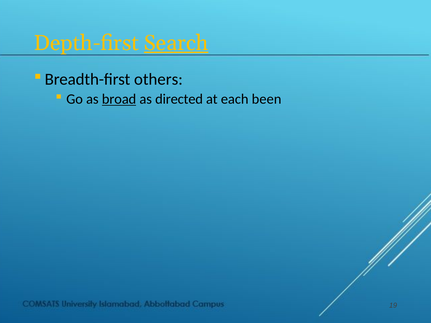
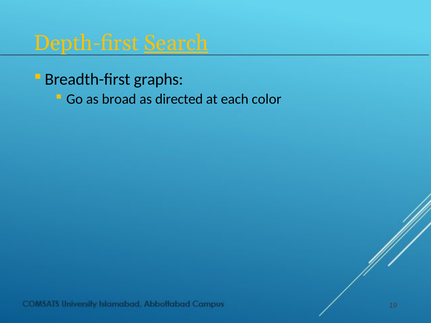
others: others -> graphs (159, 79)
broad underline: present -> none (119, 99)
been: been -> color (267, 99)
